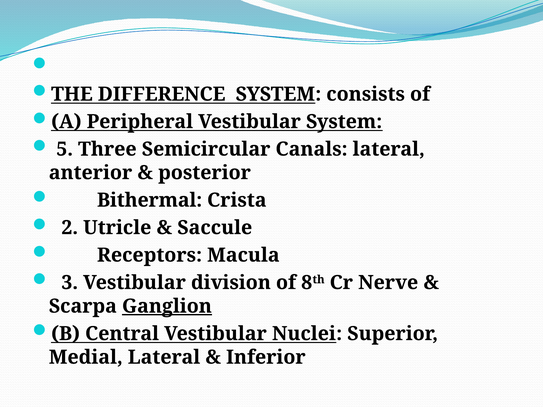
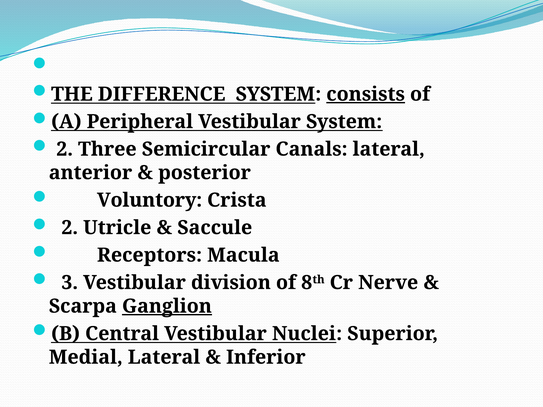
consists underline: none -> present (366, 94)
5: 5 -> 2 (65, 149)
Bithermal: Bithermal -> Voluntory (150, 200)
